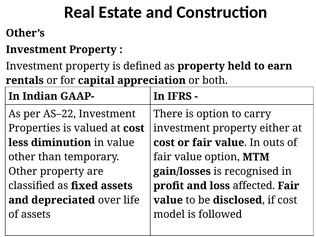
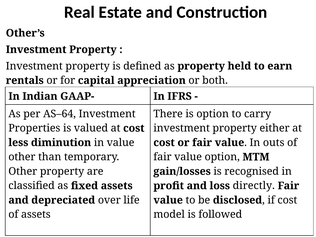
AS–22: AS–22 -> AS–64 (60, 114)
affected: affected -> directly (254, 186)
